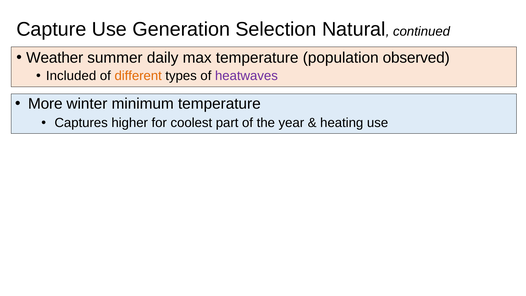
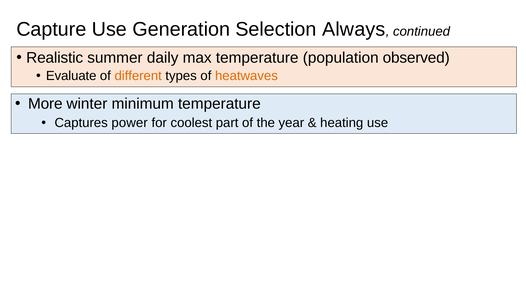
Natural: Natural -> Always (354, 29)
Weather: Weather -> Realistic (55, 58)
Included: Included -> Evaluate (71, 76)
heatwaves colour: purple -> orange (246, 76)
higher: higher -> power (130, 123)
